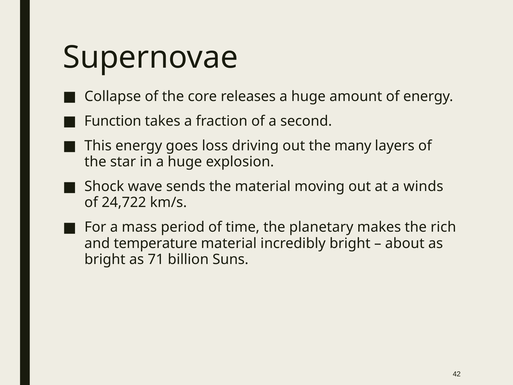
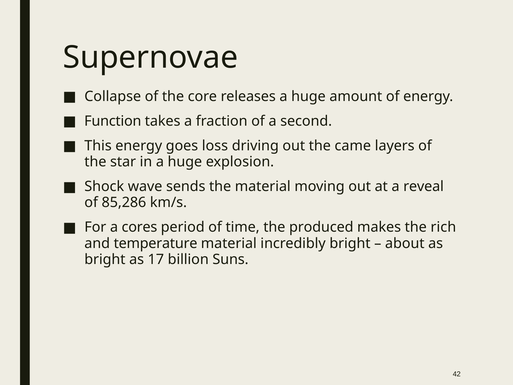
many: many -> came (353, 146)
winds: winds -> reveal (424, 186)
24,722: 24,722 -> 85,286 (124, 202)
mass: mass -> cores (139, 227)
planetary: planetary -> produced (321, 227)
71: 71 -> 17 (156, 259)
